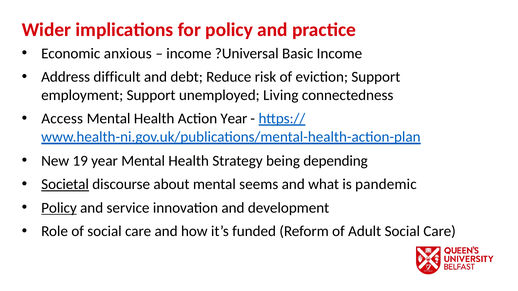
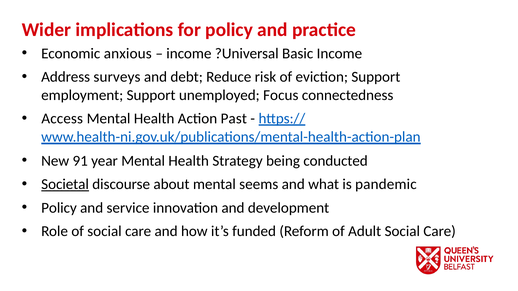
difficult: difficult -> surveys (117, 77)
Living: Living -> Focus (281, 95)
Action Year: Year -> Past (234, 119)
19: 19 -> 91 (80, 161)
depending: depending -> conducted (336, 161)
Policy underline: present -> none (59, 208)
